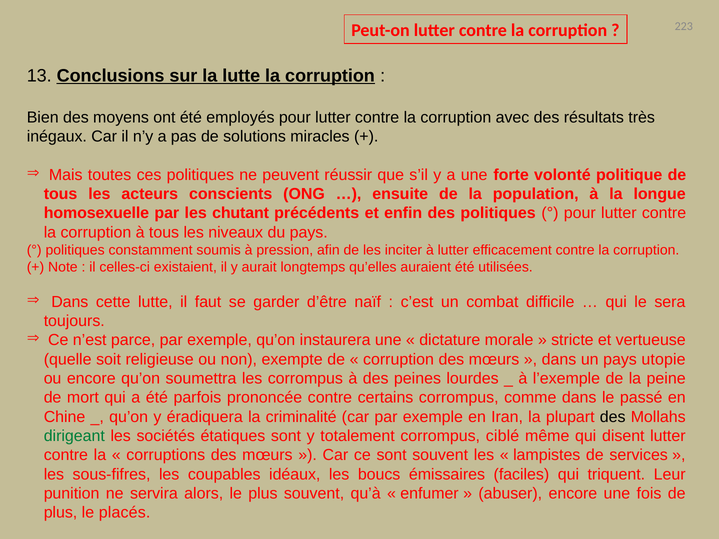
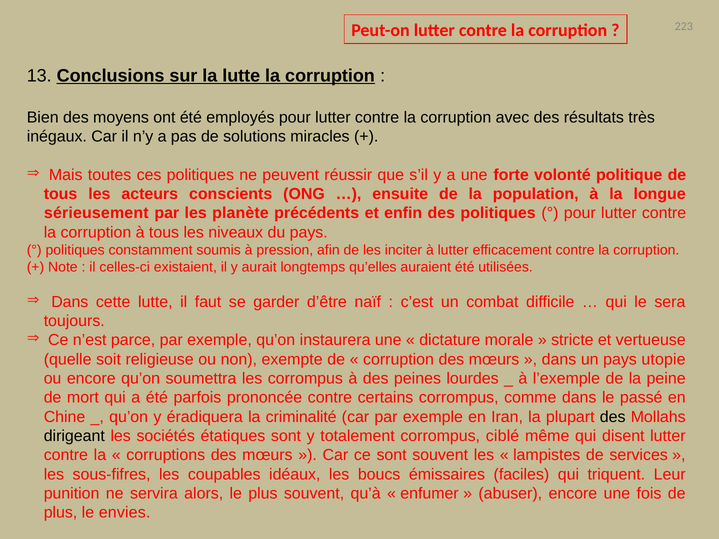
homosexuelle: homosexuelle -> sérieusement (96, 213)
chutant: chutant -> planète (240, 213)
dirigeant colour: green -> black (74, 436)
placés: placés -> envies (125, 513)
